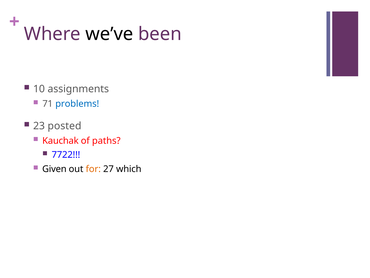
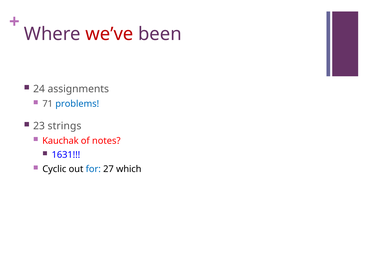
we’ve colour: black -> red (109, 34)
10: 10 -> 24 (39, 89)
posted: posted -> strings (64, 126)
paths: paths -> notes (106, 140)
7722: 7722 -> 1631 (66, 155)
Given: Given -> Cyclic (54, 169)
for colour: orange -> blue (93, 169)
